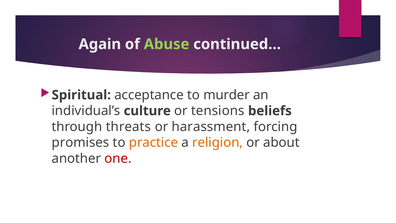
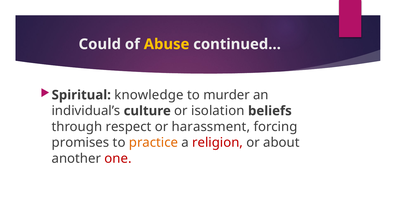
Again: Again -> Could (100, 44)
Abuse colour: light green -> yellow (167, 44)
acceptance: acceptance -> knowledge (149, 95)
tensions: tensions -> isolation (218, 111)
threats: threats -> respect (128, 127)
religion colour: orange -> red (218, 142)
